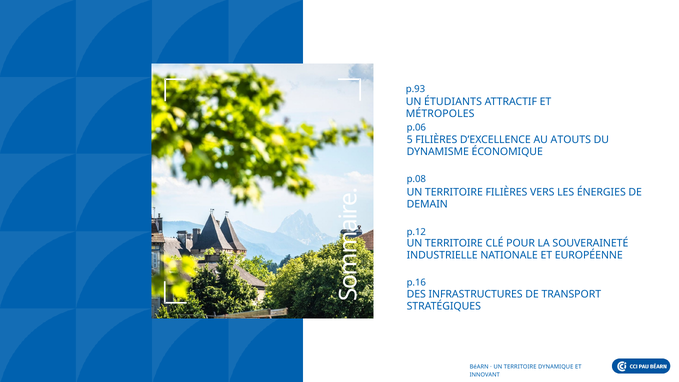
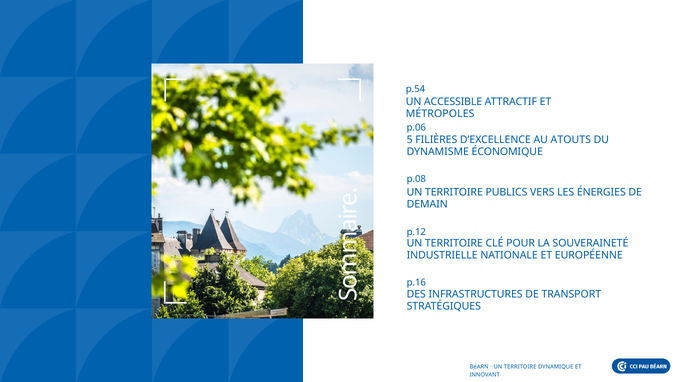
p.93: p.93 -> p.54 (415, 89)
ÉTUDIANTS: ÉTUDIANTS -> ACCESSIBLE (453, 102)
TERRITOIRE FILIÈRES: FILIÈRES -> PUBLICS (506, 192)
